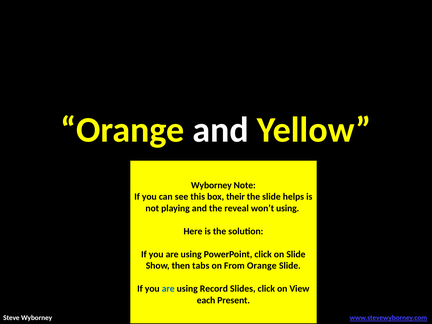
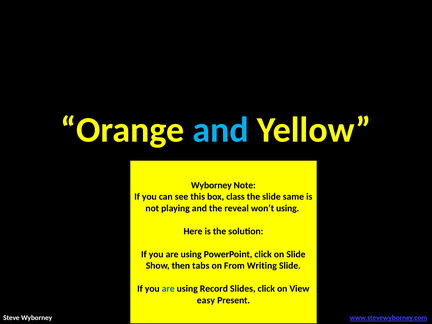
and colour: white -> light blue (221, 130)
their: their -> class (235, 197)
helps: helps -> same (293, 197)
From Orange: Orange -> Writing (262, 266)
each: each -> easy (206, 300)
